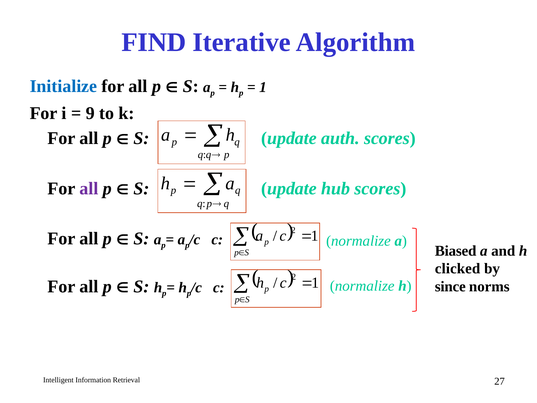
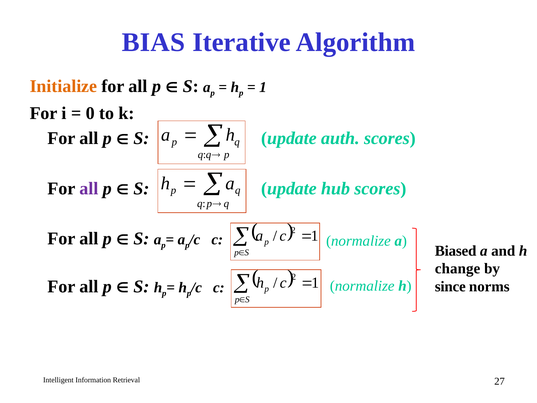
FIND: FIND -> BIAS (154, 42)
Initialize colour: blue -> orange (63, 86)
9: 9 -> 0 (90, 113)
clicked: clicked -> change (458, 269)
